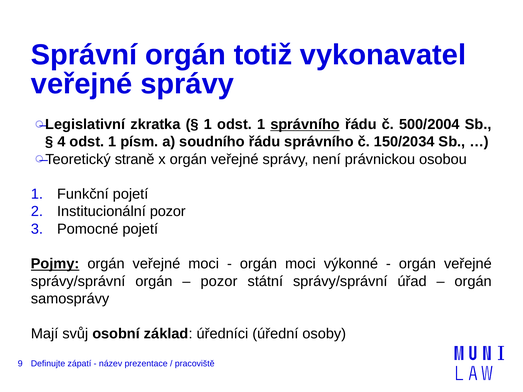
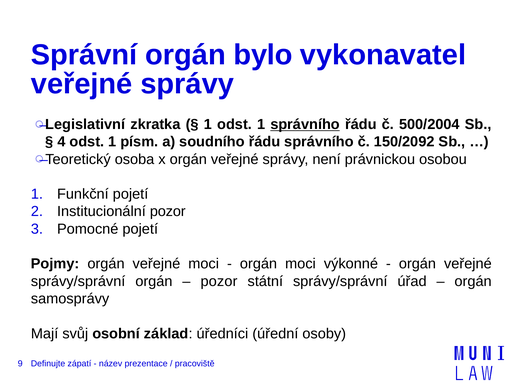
totiž: totiž -> bylo (263, 55)
150/2034: 150/2034 -> 150/2092 (404, 142)
straně: straně -> osoba (135, 159)
Pojmy underline: present -> none (55, 264)
